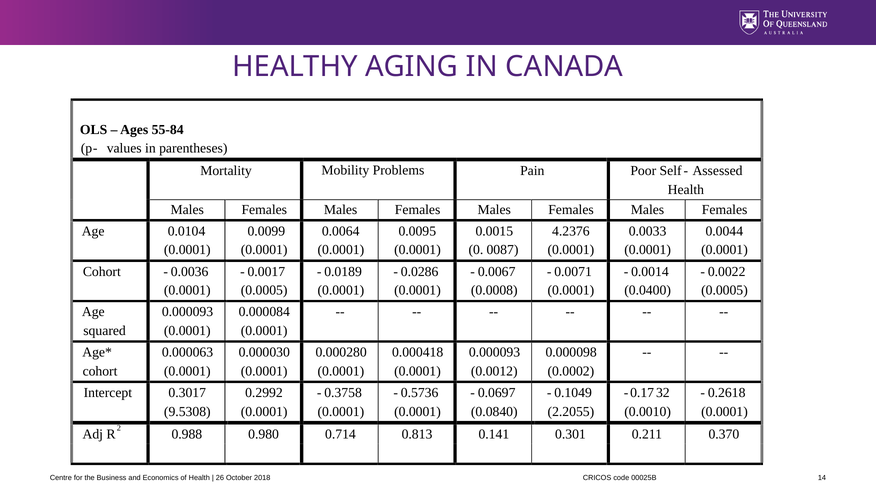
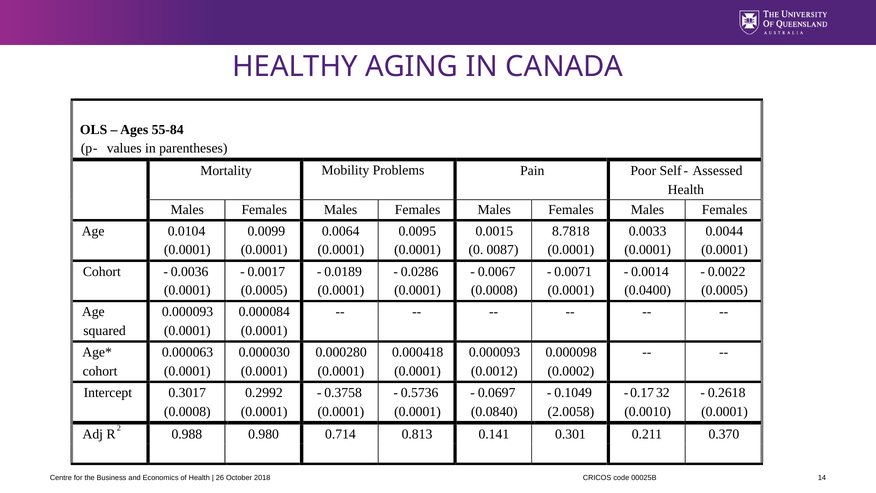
4.2376: 4.2376 -> 8.7818 (571, 231)
9.5308: 9.5308 -> 0.0008 (187, 411)
2.2055: 2.2055 -> 2.0058 (571, 411)
